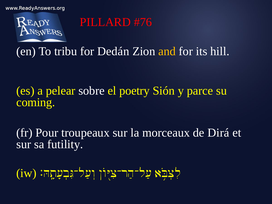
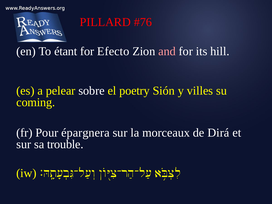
tribu: tribu -> étant (66, 51)
Dedán: Dedán -> Efecto (113, 51)
and colour: yellow -> pink (167, 51)
parce: parce -> villes (200, 91)
troupeaux: troupeaux -> épargnera (85, 133)
futility: futility -> trouble (65, 144)
